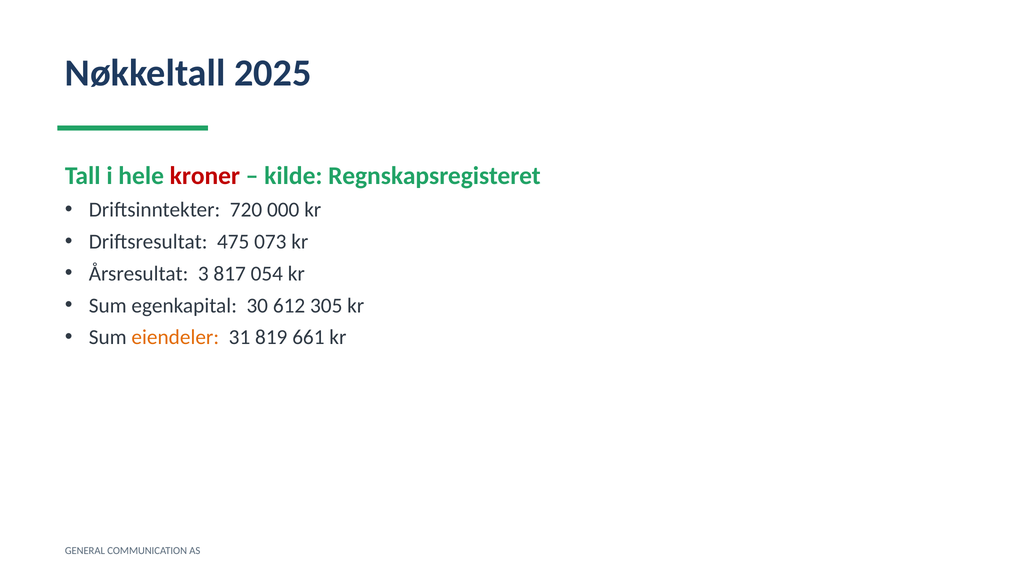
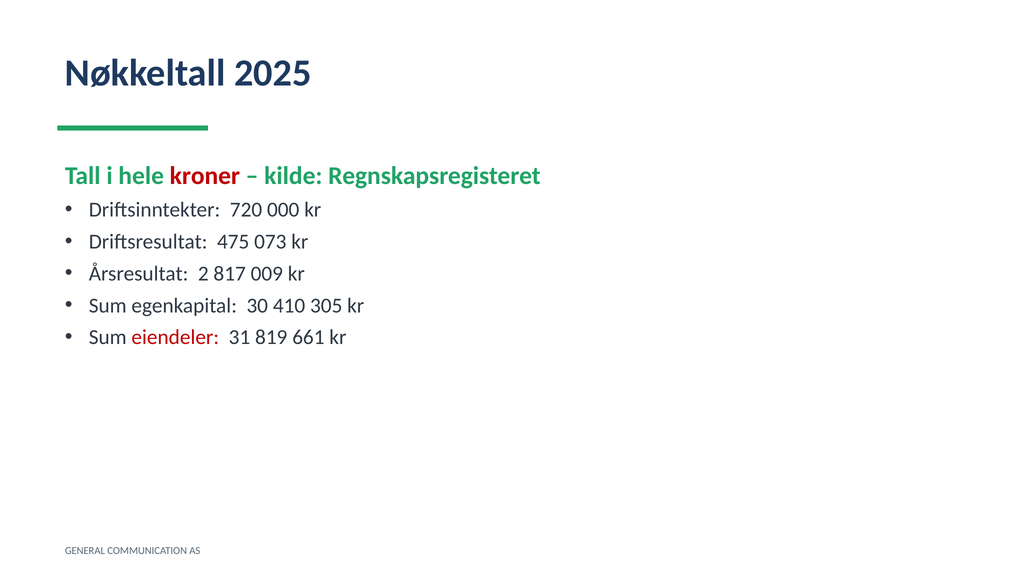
3: 3 -> 2 (203, 274)
054: 054 -> 009 (267, 274)
612: 612 -> 410 (289, 305)
eiendeler colour: orange -> red (175, 337)
